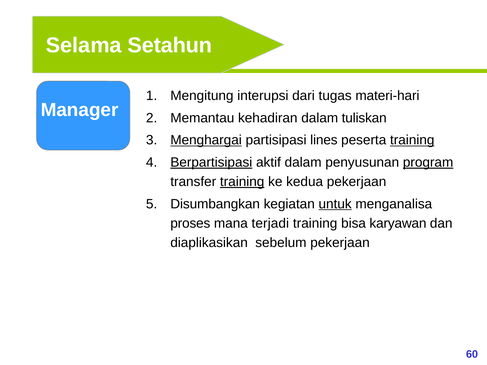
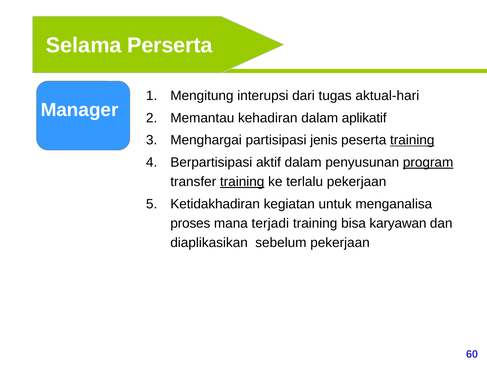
Setahun: Setahun -> Perserta (170, 45)
materi-hari: materi-hari -> aktual-hari (387, 96)
tuliskan: tuliskan -> aplikatif (364, 118)
Menghargai underline: present -> none (206, 140)
lines: lines -> jenis (324, 140)
Berpartisipasi underline: present -> none (211, 162)
kedua: kedua -> terlalu (305, 182)
Disumbangkan: Disumbangkan -> Ketidakhadiran (215, 204)
untuk underline: present -> none (335, 204)
